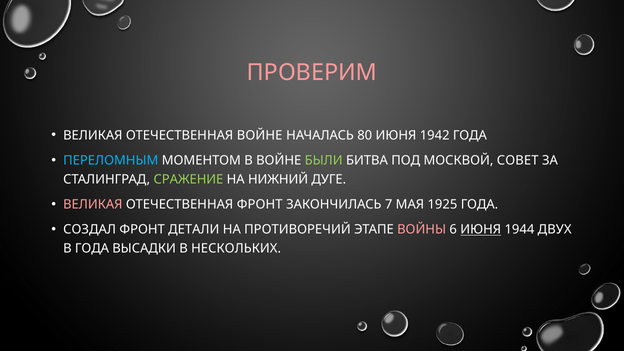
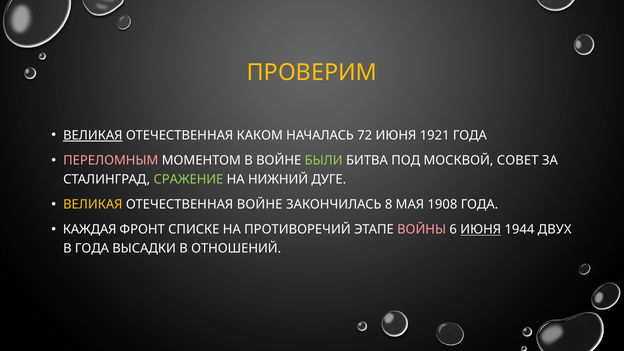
ПРОВЕРИМ colour: pink -> yellow (312, 72)
ВЕЛИКАЯ underline: none -> present (93, 135)
ОТЕЧЕСТВЕННАЯ ВОЙНЕ: ВОЙНЕ -> КАКОМ (260, 135)
80: 80 -> 72 (365, 135)
1942: 1942 -> 1921 (435, 135)
ПЕРЕЛОМНЫМ colour: light blue -> pink (111, 161)
ВЕЛИКАЯ colour: pink -> yellow (93, 204)
ОТЕЧЕСТВЕННАЯ ФРОНТ: ФРОНТ -> ВОЙНЕ (260, 204)
7: 7 -> 8 (389, 204)
1925: 1925 -> 1908 (442, 204)
СОЗДАЛ: СОЗДАЛ -> КАЖДАЯ (90, 230)
ДЕТАЛИ: ДЕТАЛИ -> СПИСКЕ (194, 230)
НЕСКОЛЬКИХ: НЕСКОЛЬКИХ -> ОТНОШЕНИЙ (236, 248)
